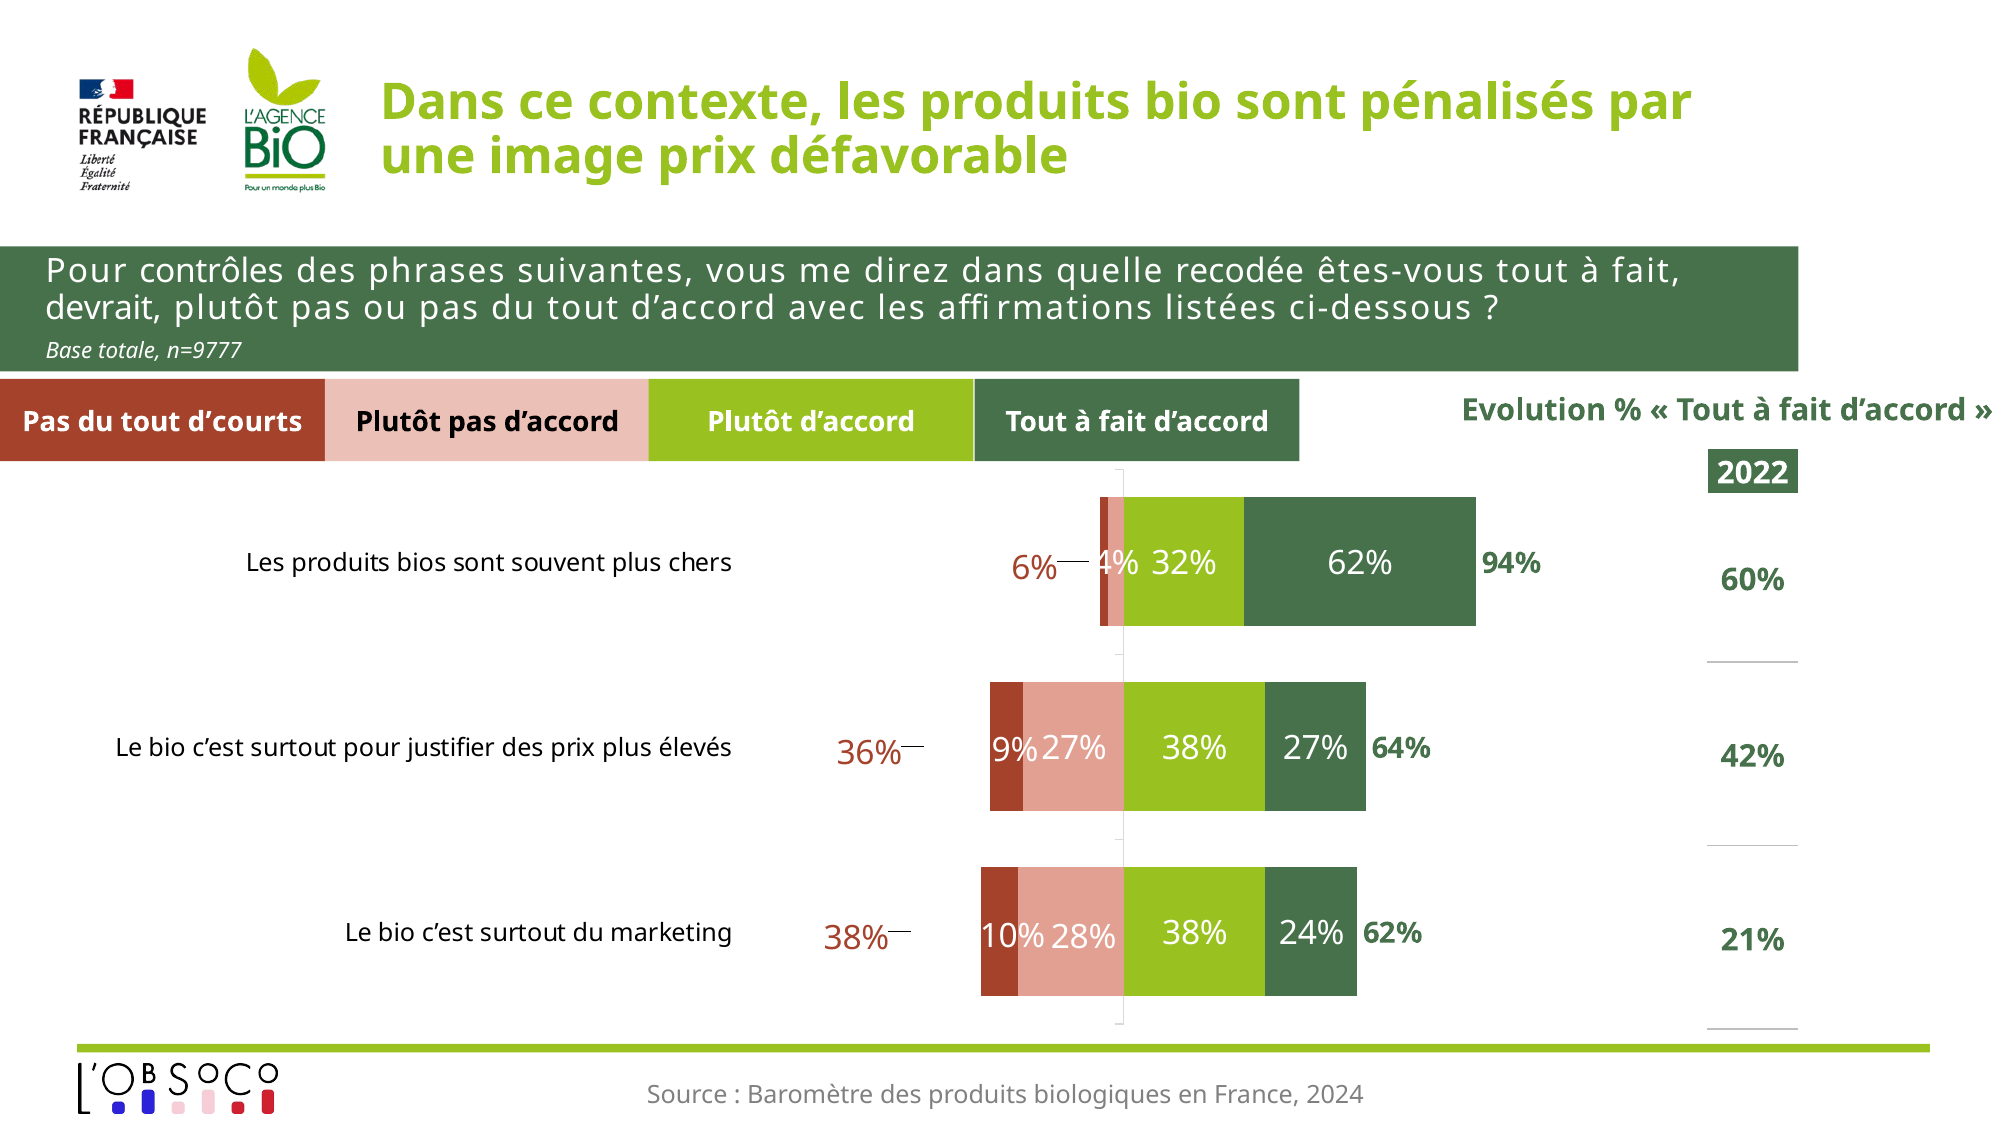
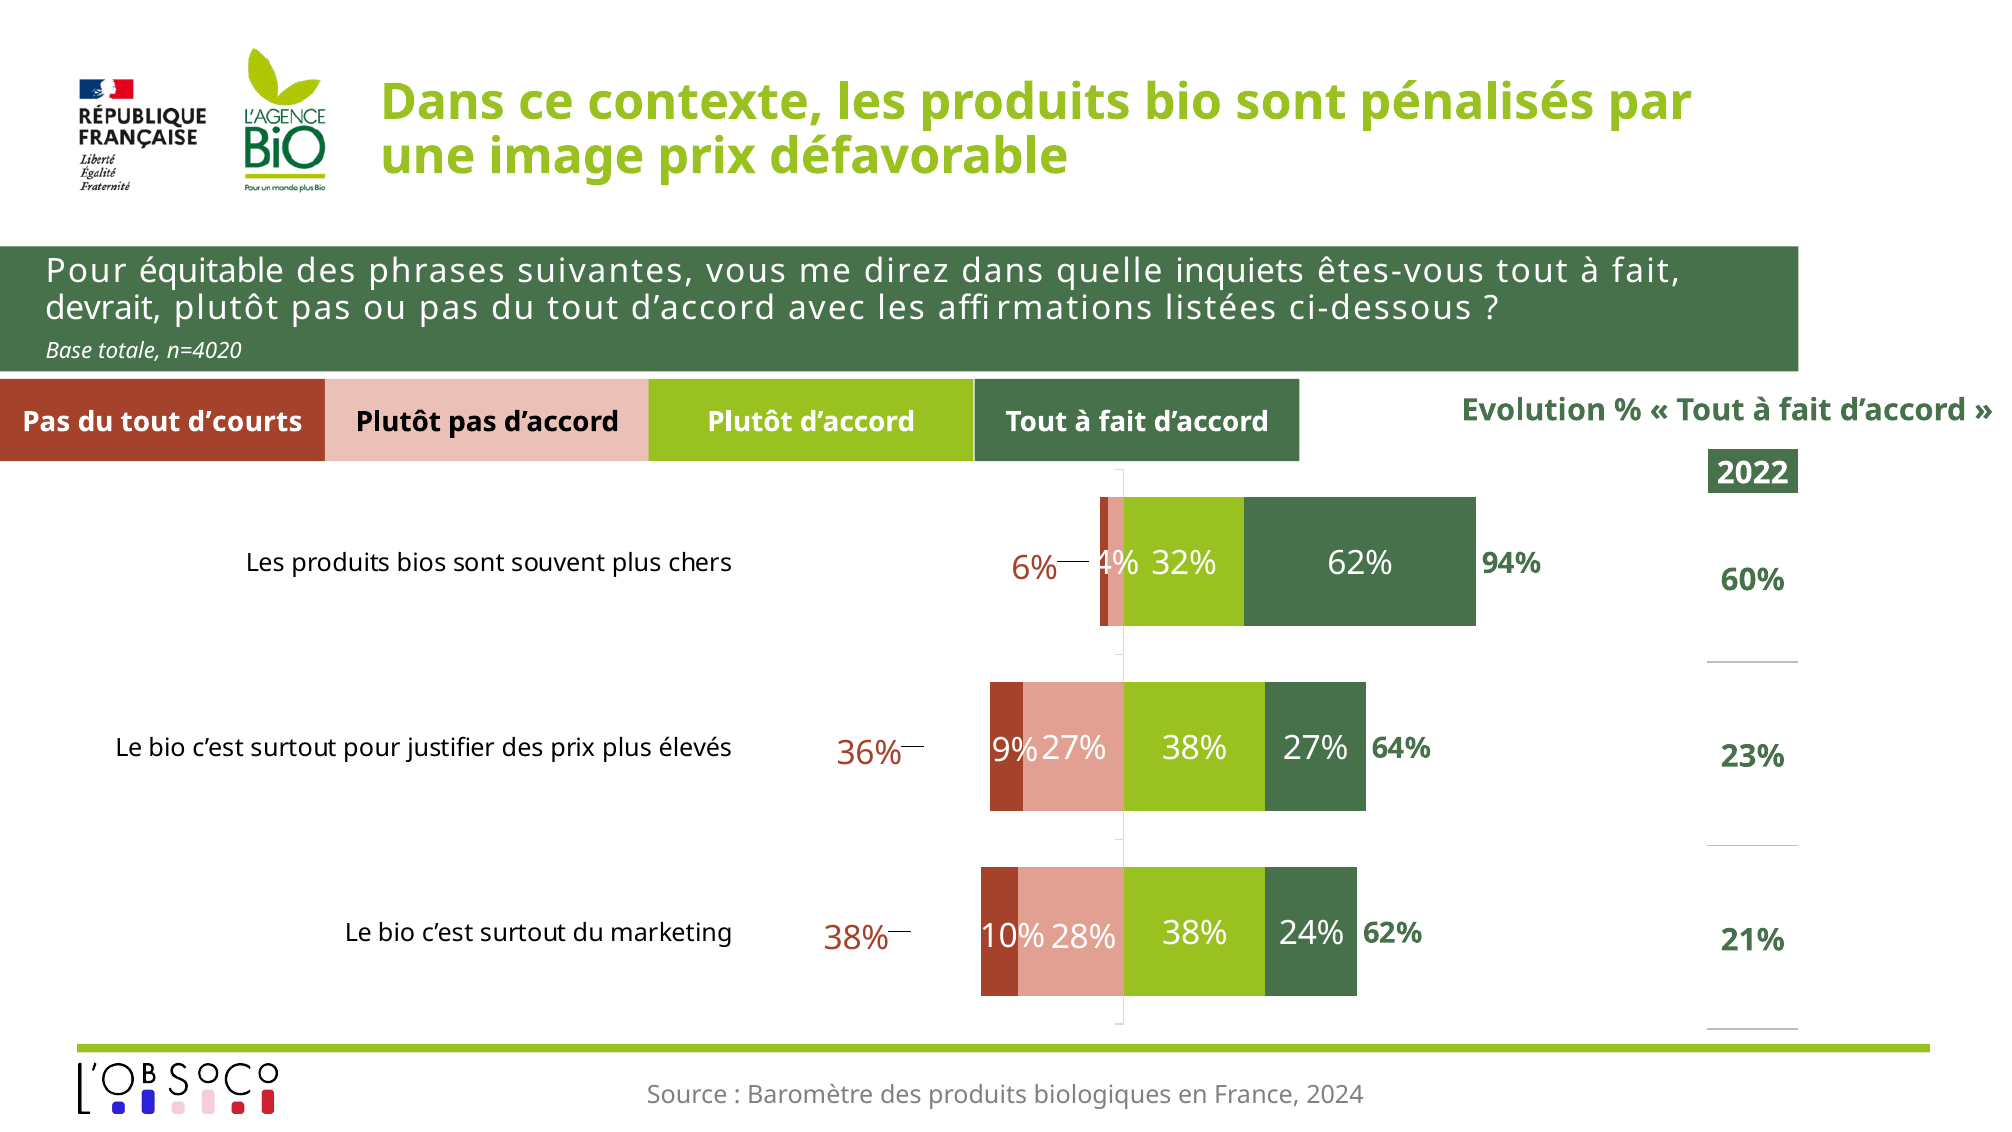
contrôles: contrôles -> équitable (211, 272)
recodée: recodée -> inquiets (1240, 272)
n=9777: n=9777 -> n=4020 (204, 351)
42%: 42% -> 23% (1753, 756)
